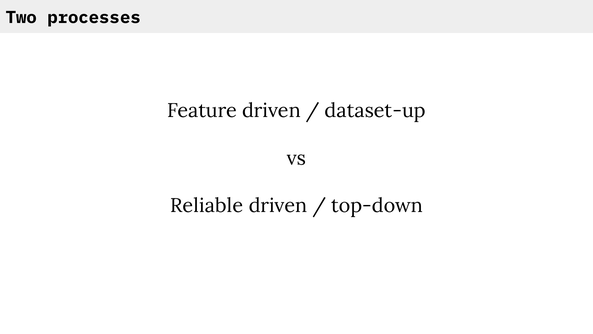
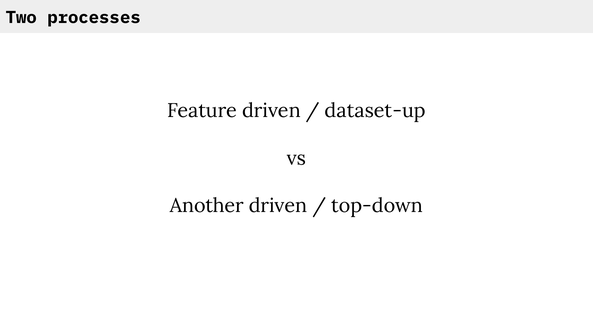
Reliable: Reliable -> Another (207, 205)
